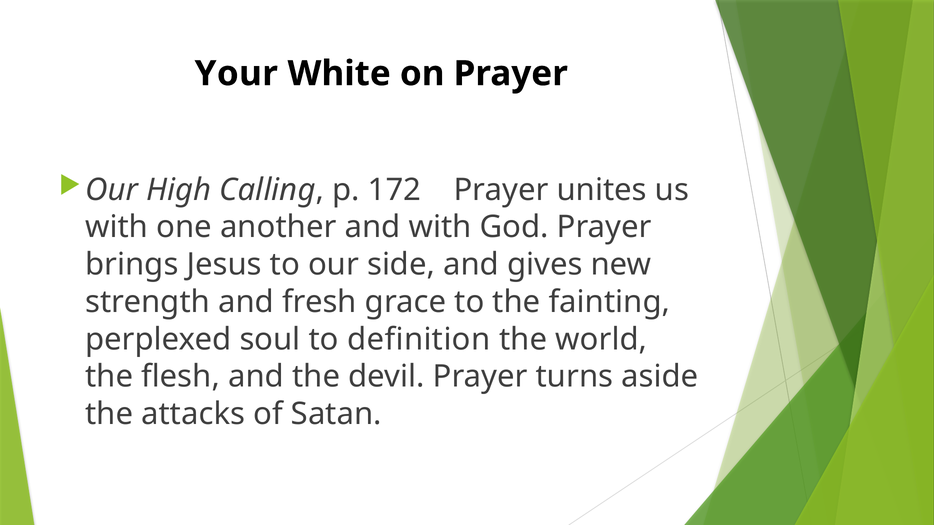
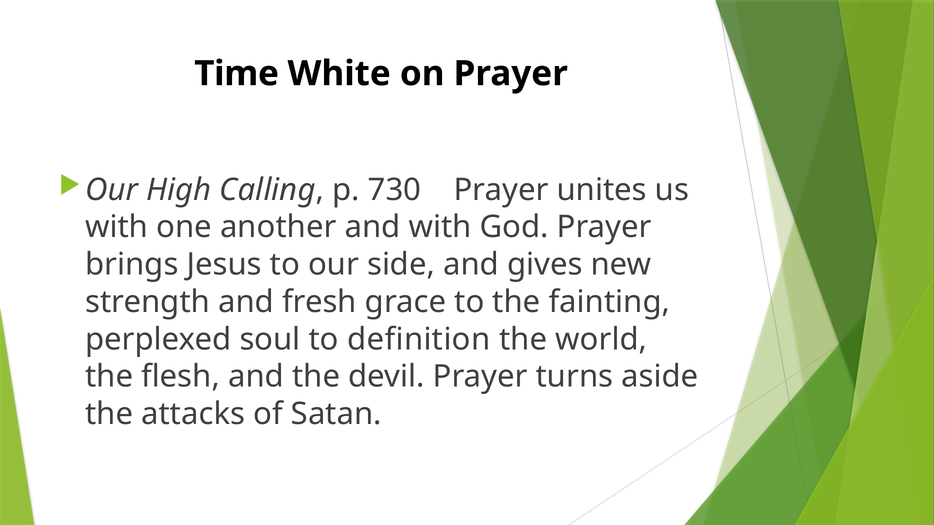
Your: Your -> Time (237, 74)
172: 172 -> 730 (395, 190)
